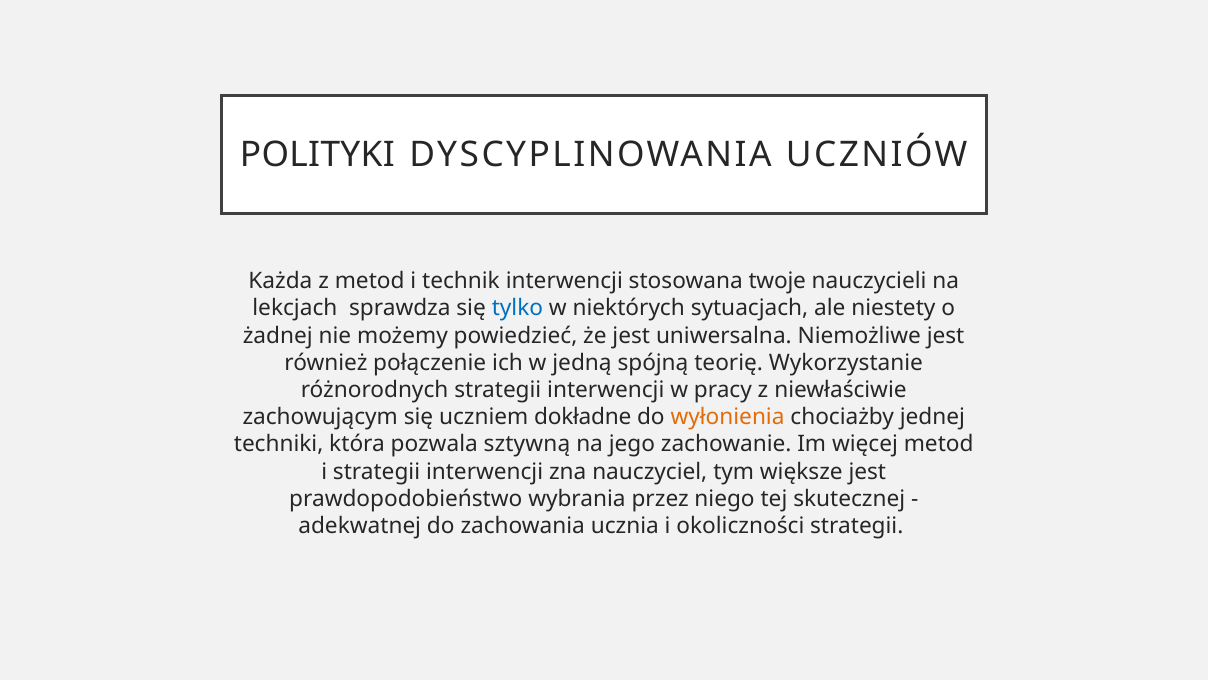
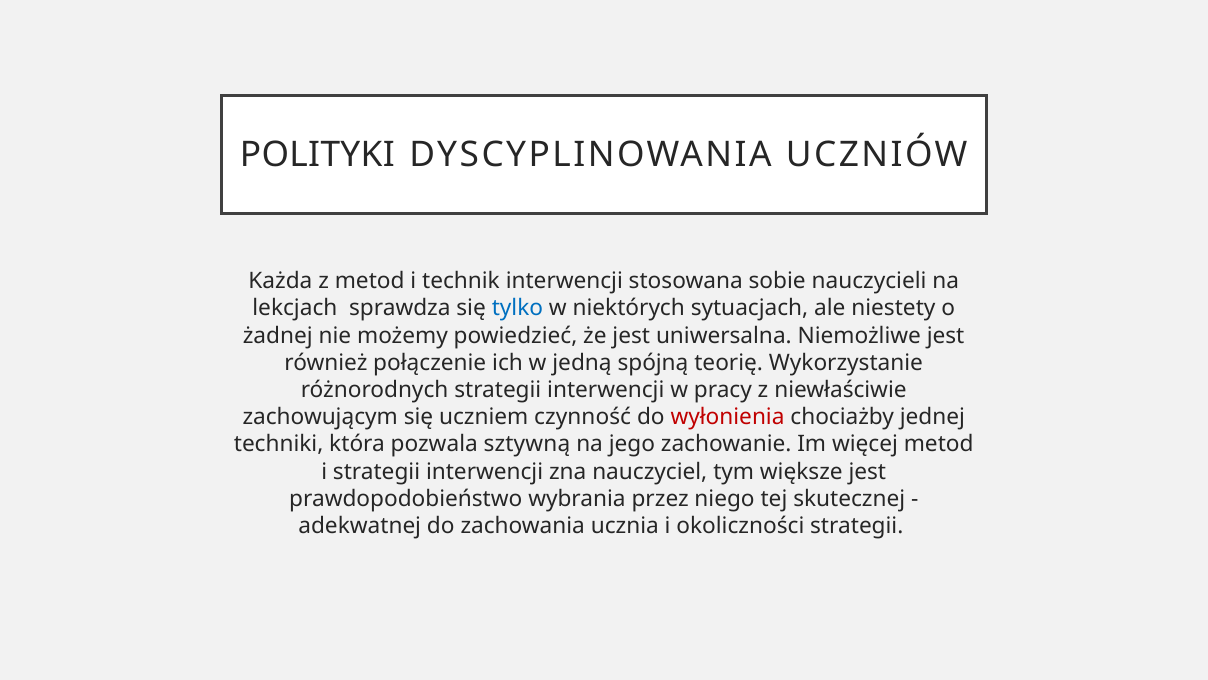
twoje: twoje -> sobie (777, 281)
dokładne: dokładne -> czynność (583, 417)
wyłonienia colour: orange -> red (728, 417)
